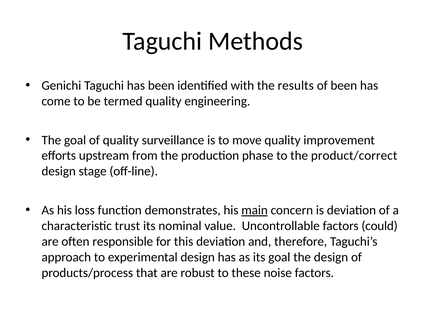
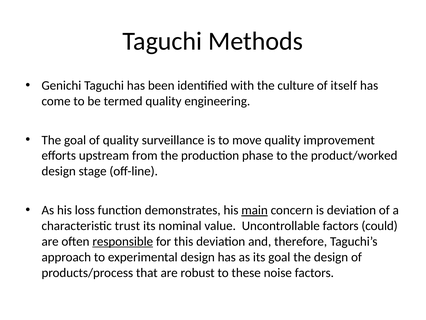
results: results -> culture (296, 85)
of been: been -> itself (344, 85)
product/correct: product/correct -> product/worked (354, 155)
responsible underline: none -> present (123, 241)
